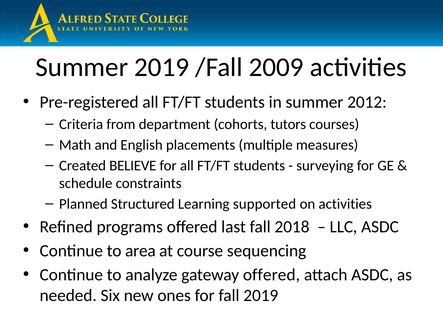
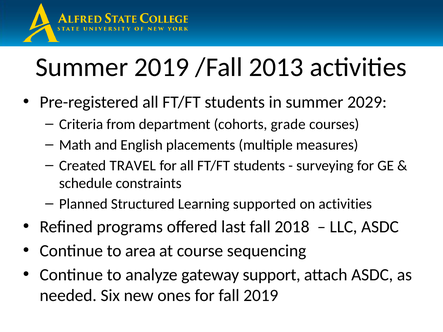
2009: 2009 -> 2013 (276, 67)
2012: 2012 -> 2029 (367, 102)
tutors: tutors -> grade (288, 124)
BELIEVE: BELIEVE -> TRAVEL (133, 166)
gateway offered: offered -> support (272, 275)
